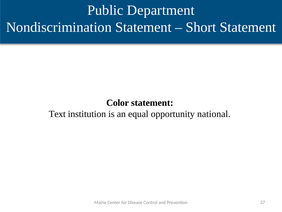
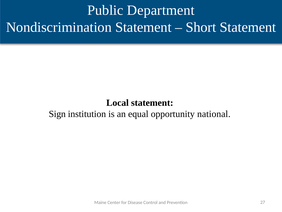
Color: Color -> Local (118, 103)
Text: Text -> Sign (57, 114)
